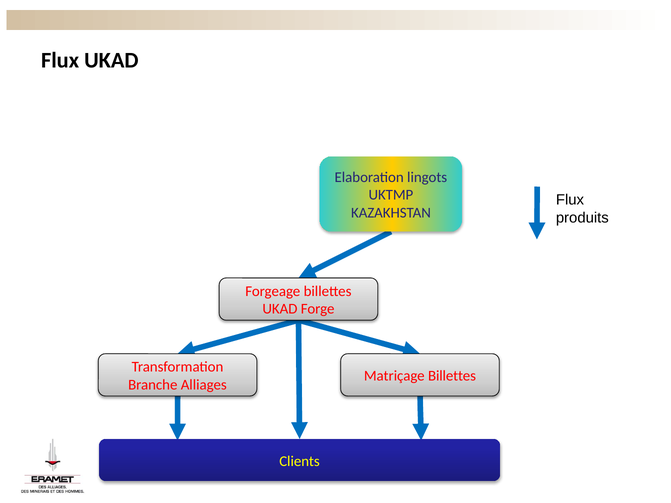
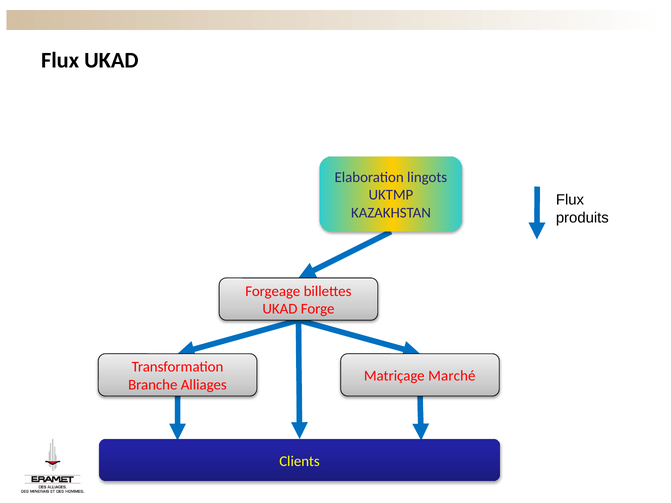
Matriçage Billettes: Billettes -> Marché (452, 376)
